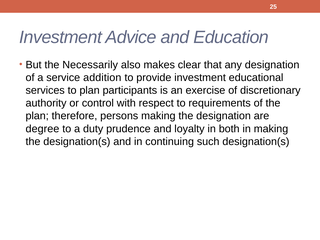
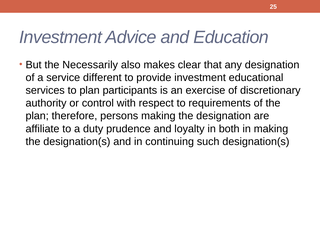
addition: addition -> different (102, 78)
degree: degree -> affiliate (42, 129)
